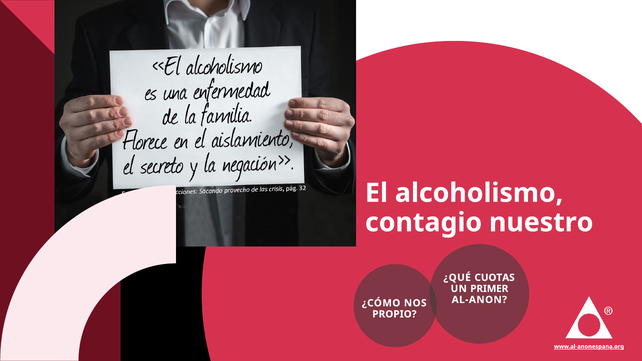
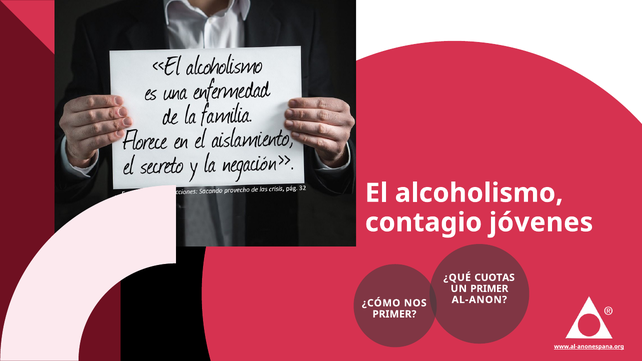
nuestro: nuestro -> jóvenes (541, 223)
PROPIO: PROPIO -> PRIMER (394, 314)
